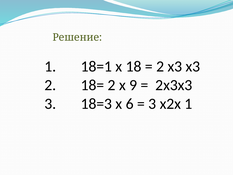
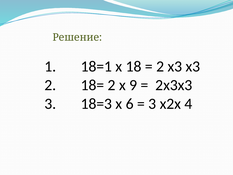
х2х 1: 1 -> 4 (188, 104)
